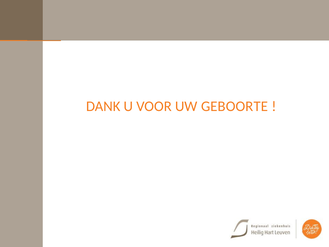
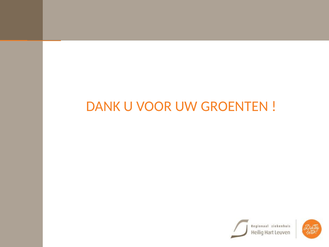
GEBOORTE: GEBOORTE -> GROENTEN (235, 106)
